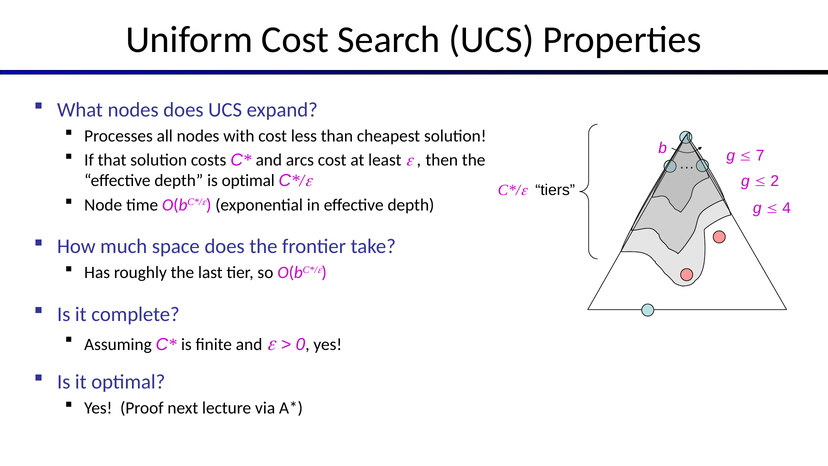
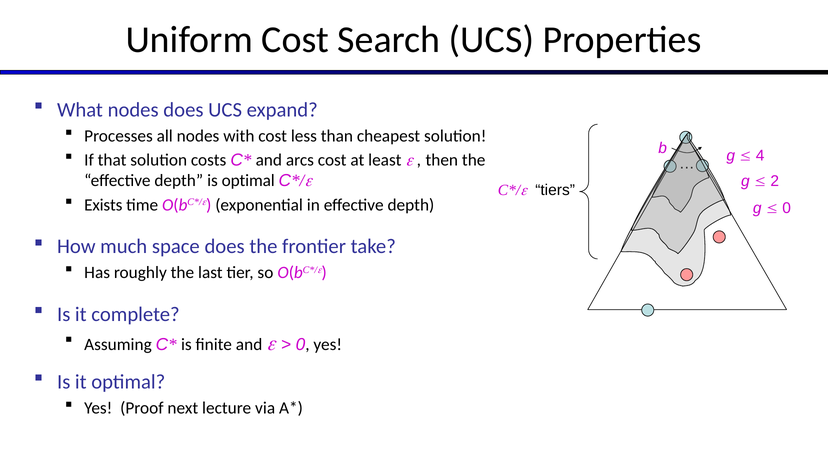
7: 7 -> 4 (760, 156)
Node: Node -> Exists (103, 205)
4: 4 -> 0 (787, 208)
